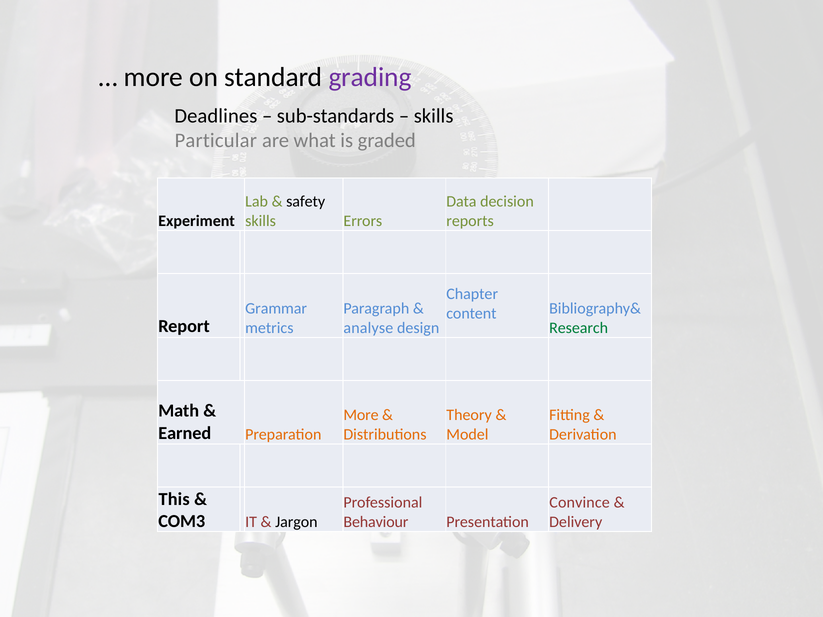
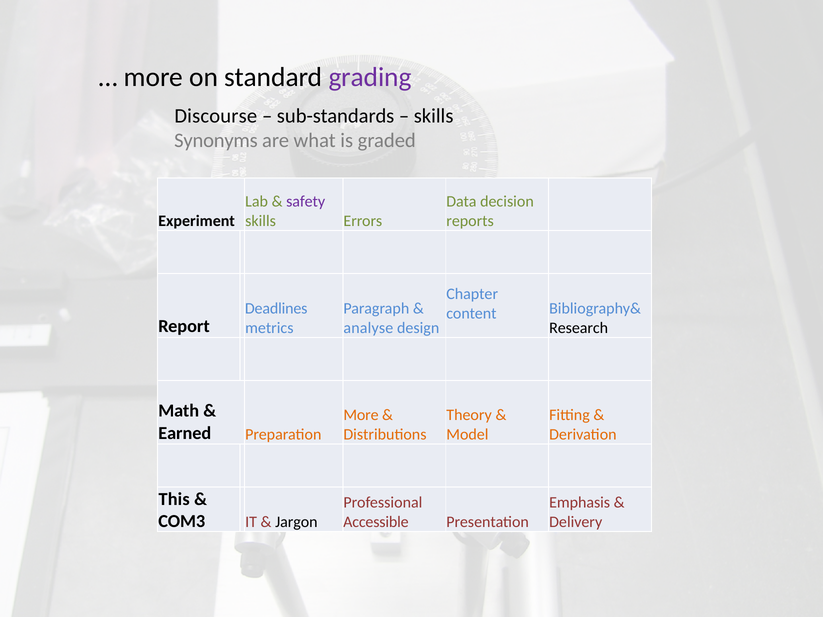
Deadlines: Deadlines -> Discourse (216, 116)
Particular: Particular -> Synonyms (216, 141)
safety colour: black -> purple (306, 202)
Grammar: Grammar -> Deadlines (276, 308)
Research colour: green -> black (579, 328)
Convince: Convince -> Emphasis (580, 503)
Behaviour: Behaviour -> Accessible (376, 522)
